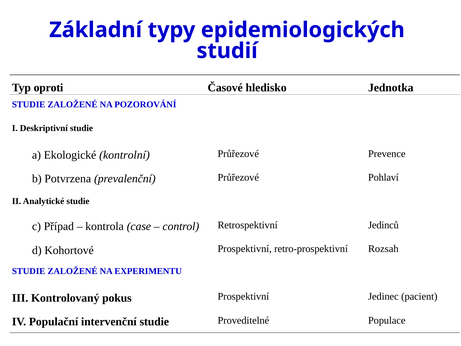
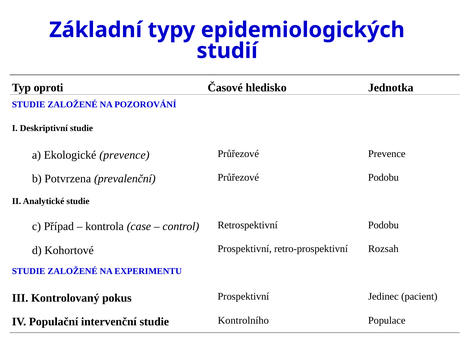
Ekologické kontrolní: kontrolní -> prevence (124, 155)
Průřezové Pohlaví: Pohlaví -> Podobu (383, 177)
Retrospektivní Jedinců: Jedinců -> Podobu (383, 225)
Proveditelné: Proveditelné -> Kontrolního (243, 320)
